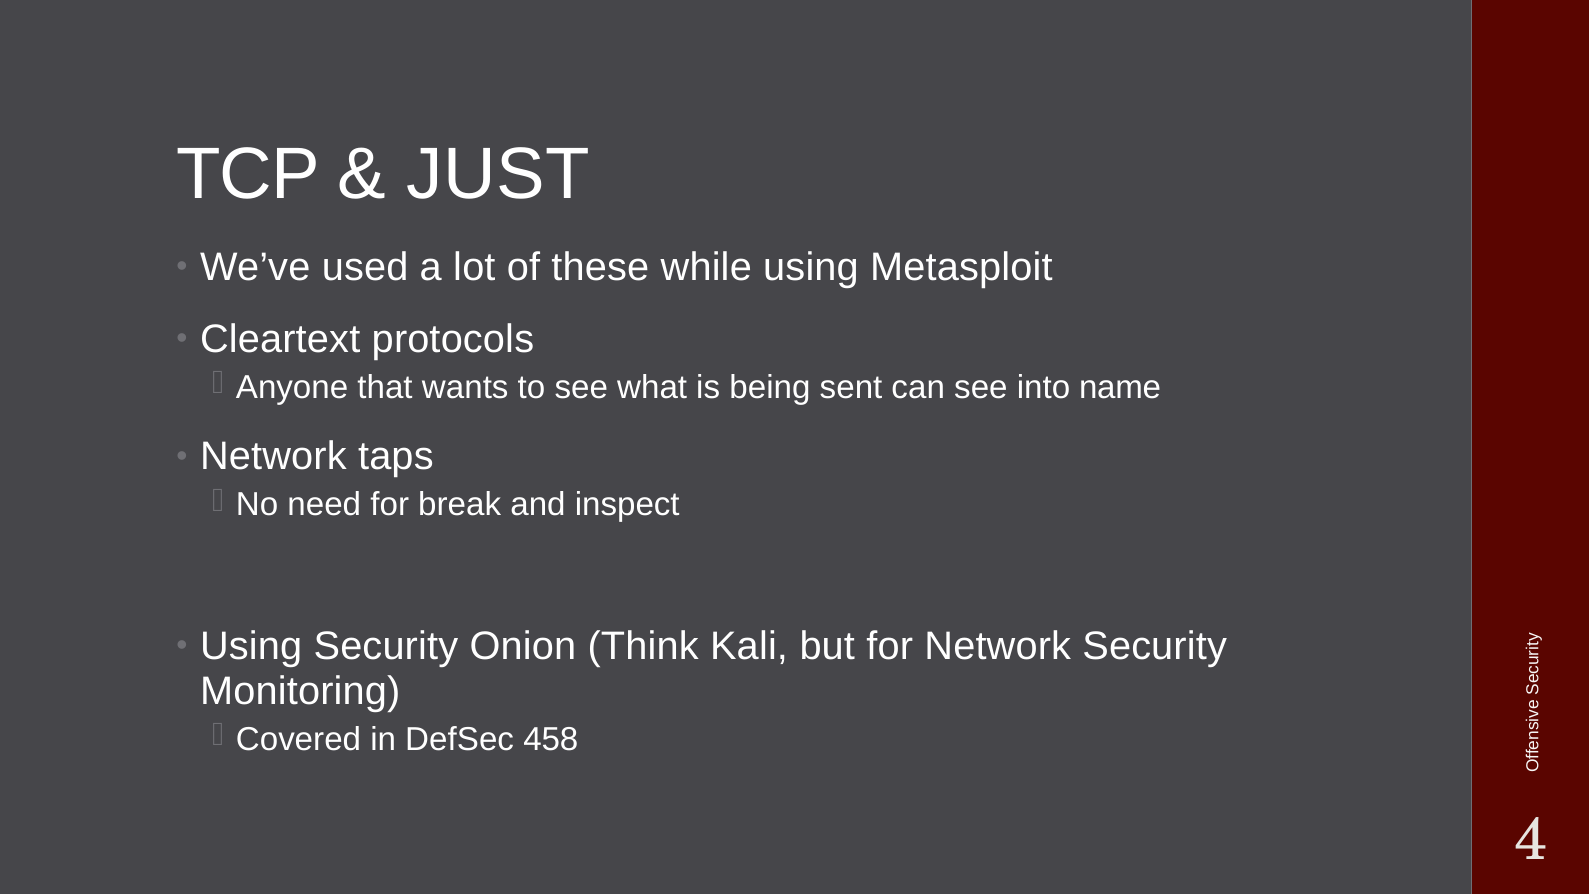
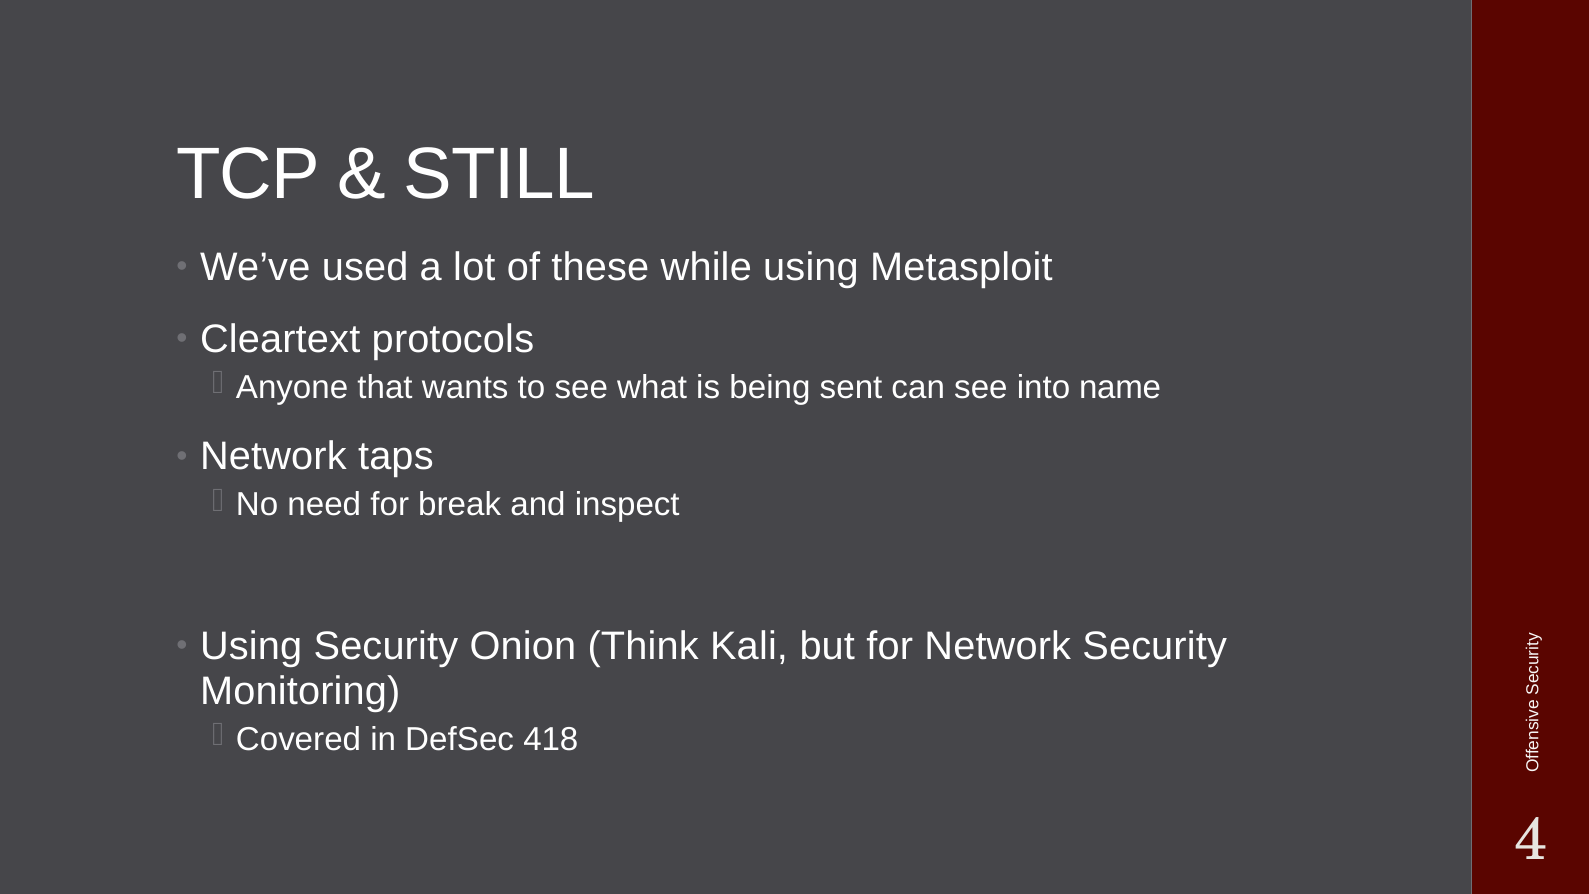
JUST: JUST -> STILL (499, 175)
458: 458 -> 418 (551, 739)
